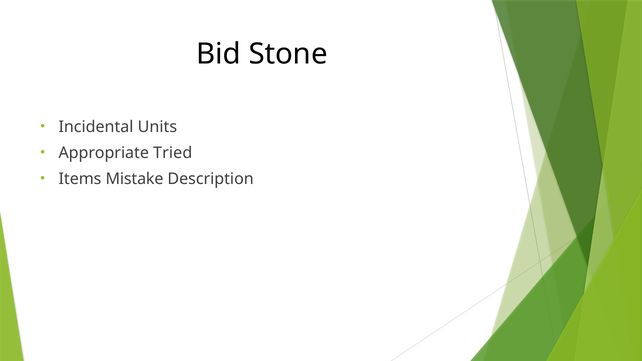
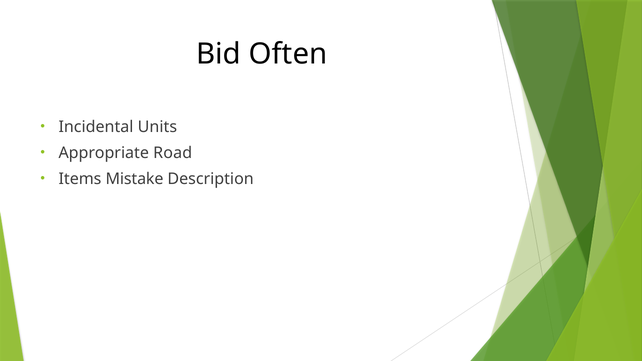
Stone: Stone -> Often (288, 54)
Tried: Tried -> Road (173, 153)
